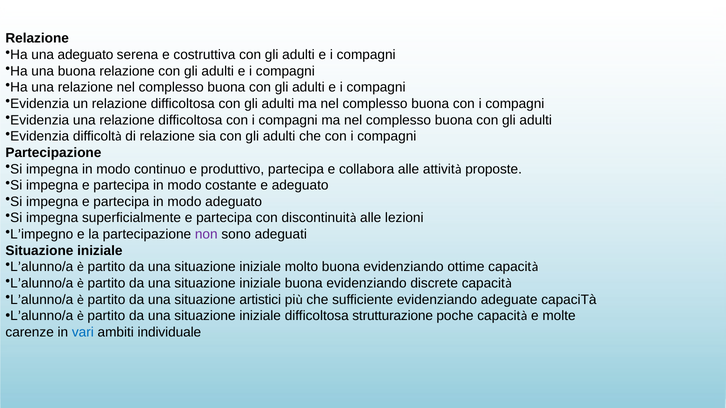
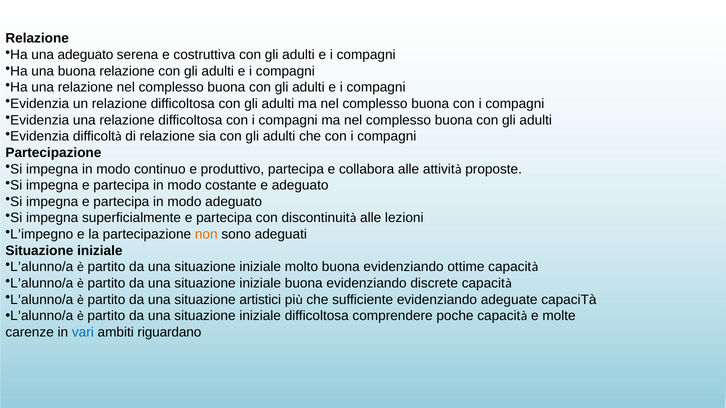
non colour: purple -> orange (206, 235)
strutturazione: strutturazione -> comprendere (393, 316)
individuale: individuale -> riguardano (169, 333)
